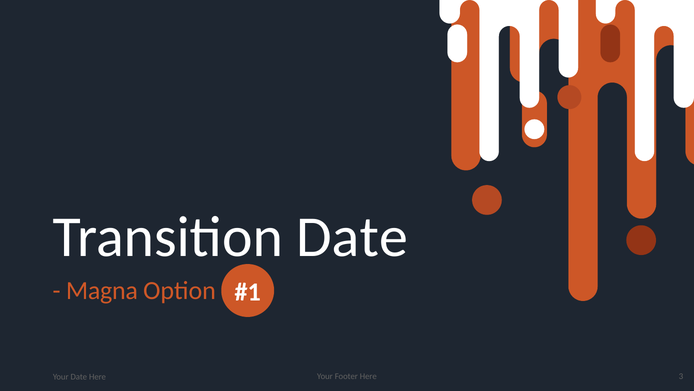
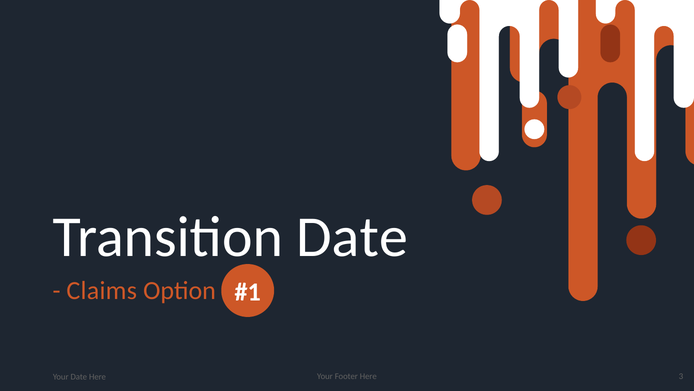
Magna: Magna -> Claims (102, 290)
